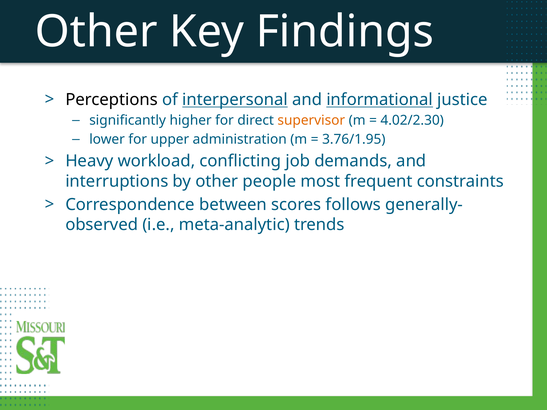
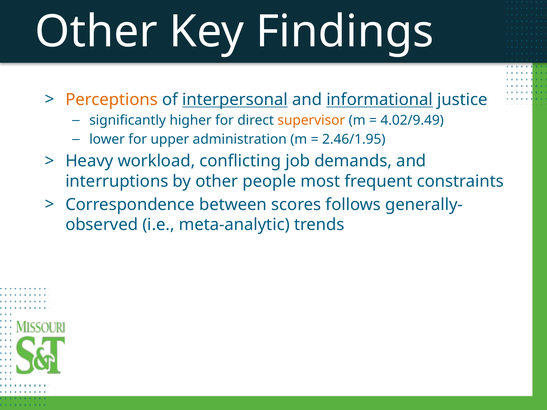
Perceptions colour: black -> orange (112, 100)
4.02/2.30: 4.02/2.30 -> 4.02/9.49 (412, 120)
3.76/1.95: 3.76/1.95 -> 2.46/1.95 (354, 139)
